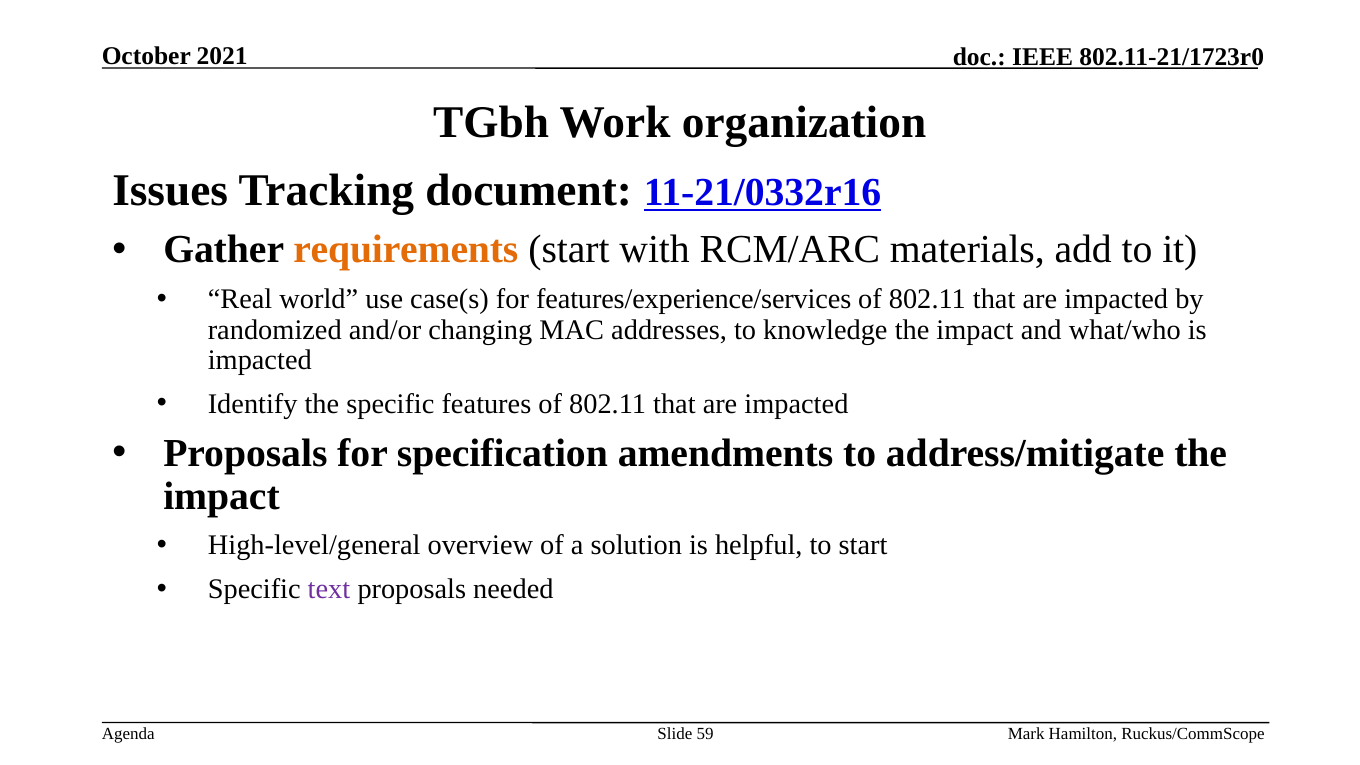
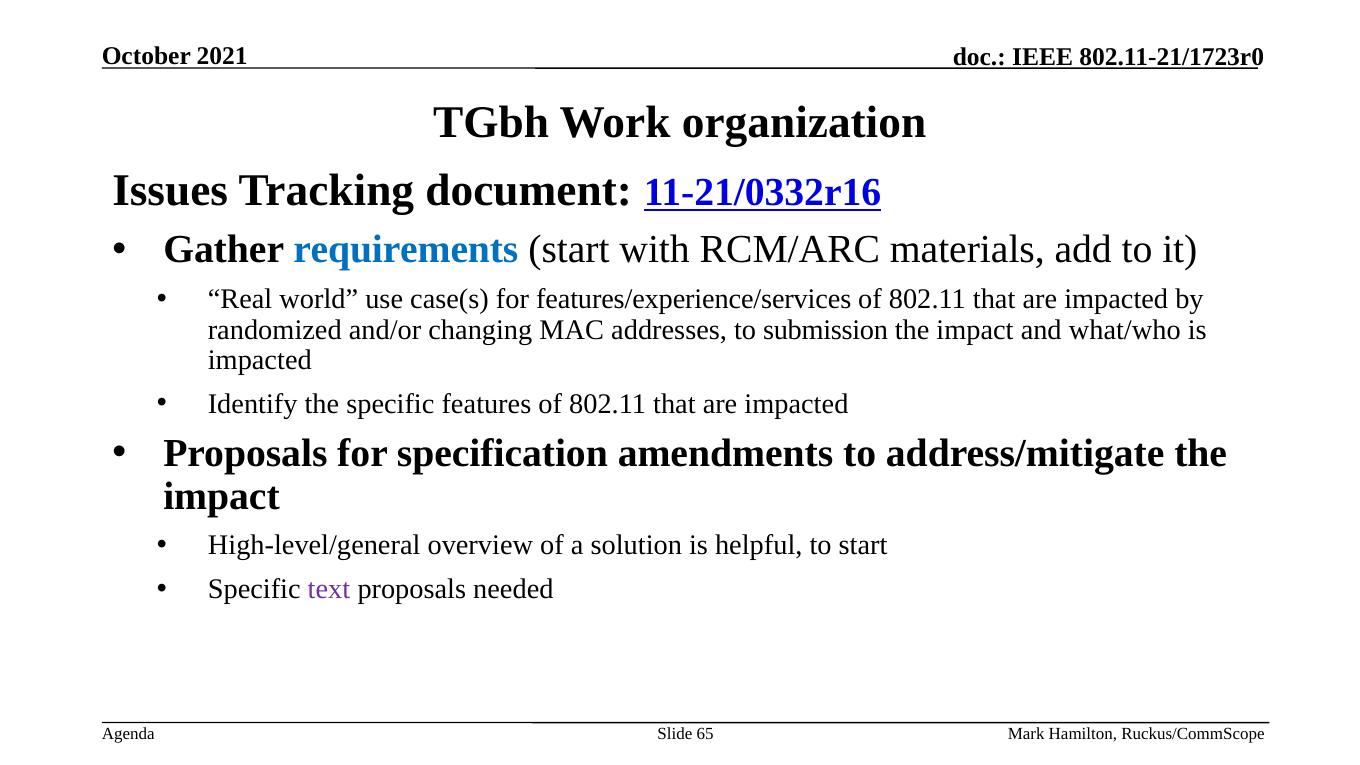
requirements colour: orange -> blue (406, 250)
knowledge: knowledge -> submission (826, 330)
59: 59 -> 65 (705, 734)
